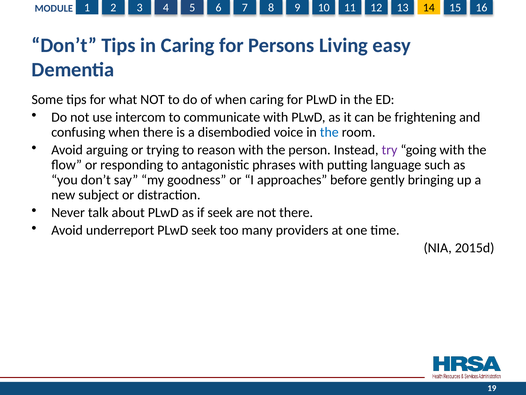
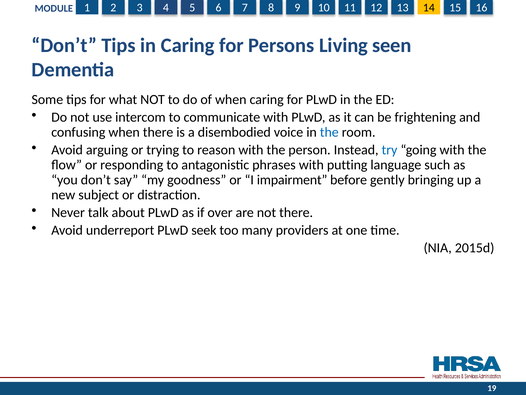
easy: easy -> seen (392, 45)
try colour: purple -> blue (389, 150)
approaches: approaches -> impairment (292, 180)
if seek: seek -> over (220, 212)
